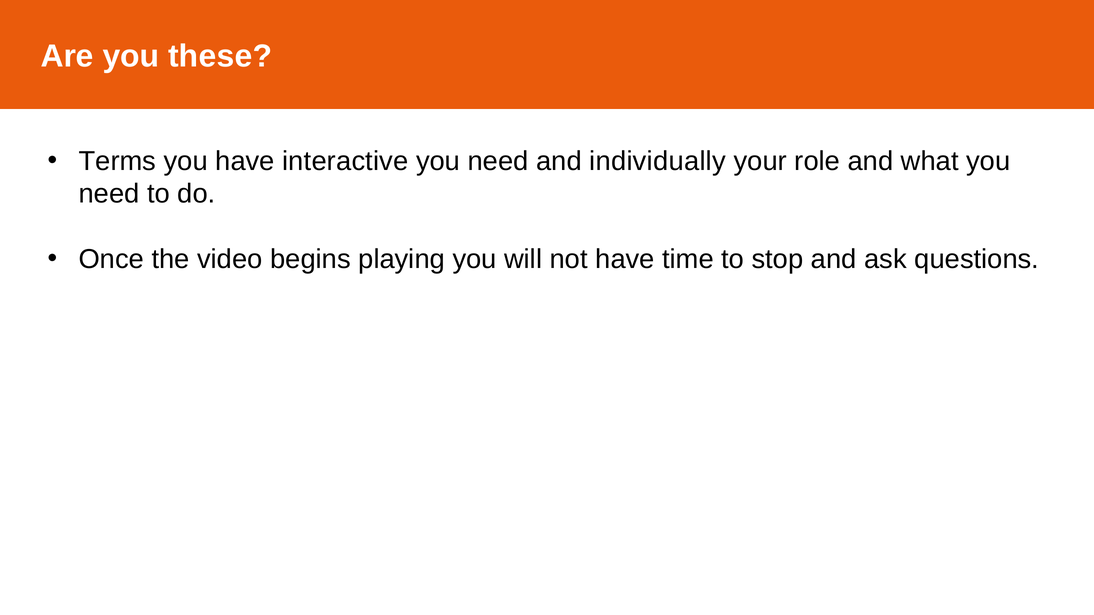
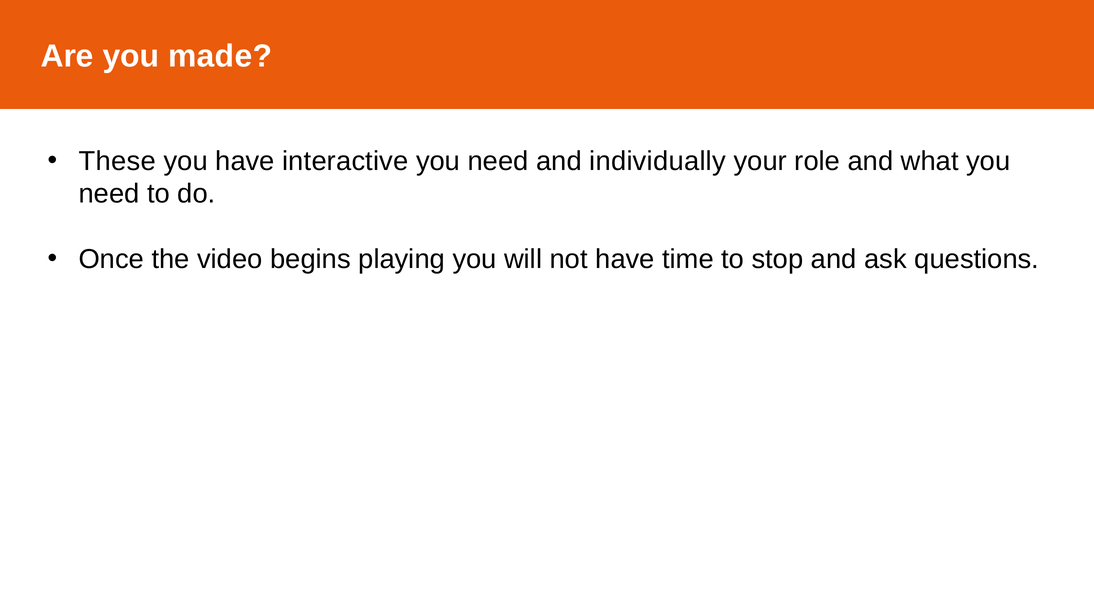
these: these -> made (220, 56)
Terms: Terms -> These (117, 161)
